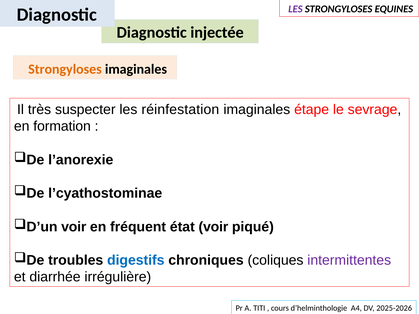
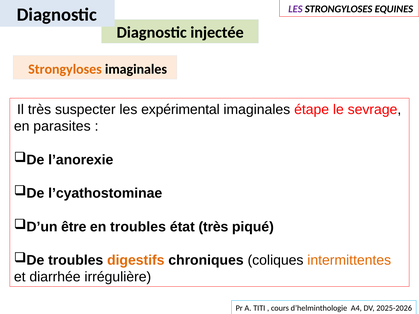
réinfestation: réinfestation -> expérimental (180, 110)
formation: formation -> parasites (62, 126)
voir: voir -> être (74, 227)
en fréquent: fréquent -> troubles (138, 227)
état voir: voir -> très (213, 227)
digestifs colour: blue -> orange (136, 260)
intermittentes colour: purple -> orange (349, 260)
